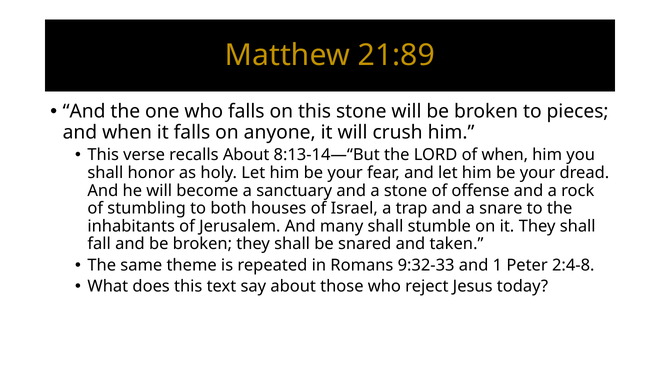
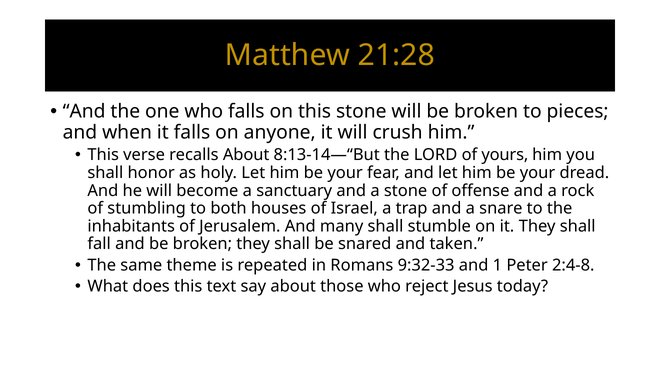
21:89: 21:89 -> 21:28 (396, 55)
of when: when -> yours (505, 155)
